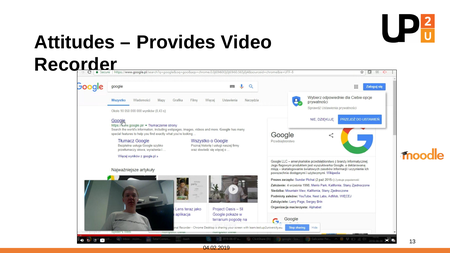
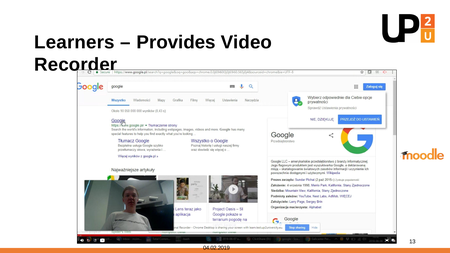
Attitudes: Attitudes -> Learners (75, 42)
